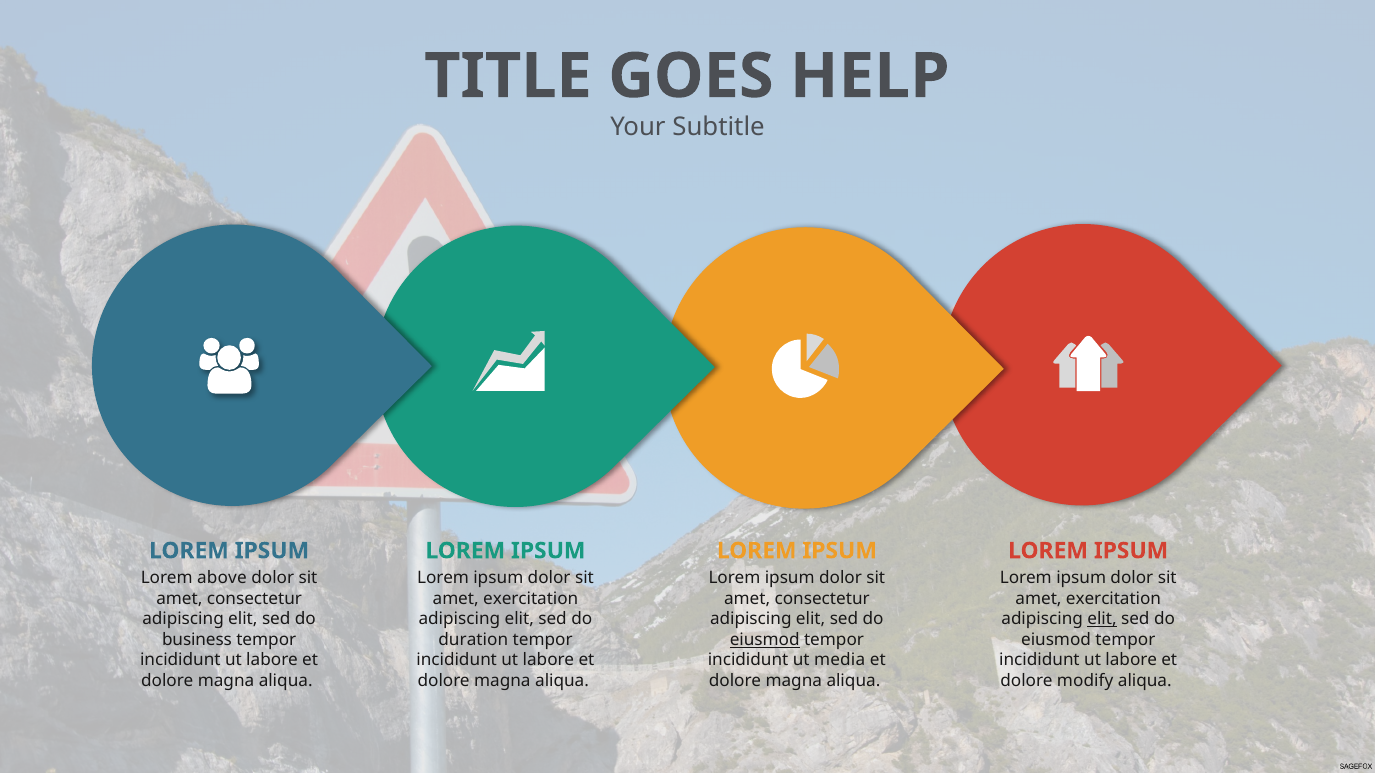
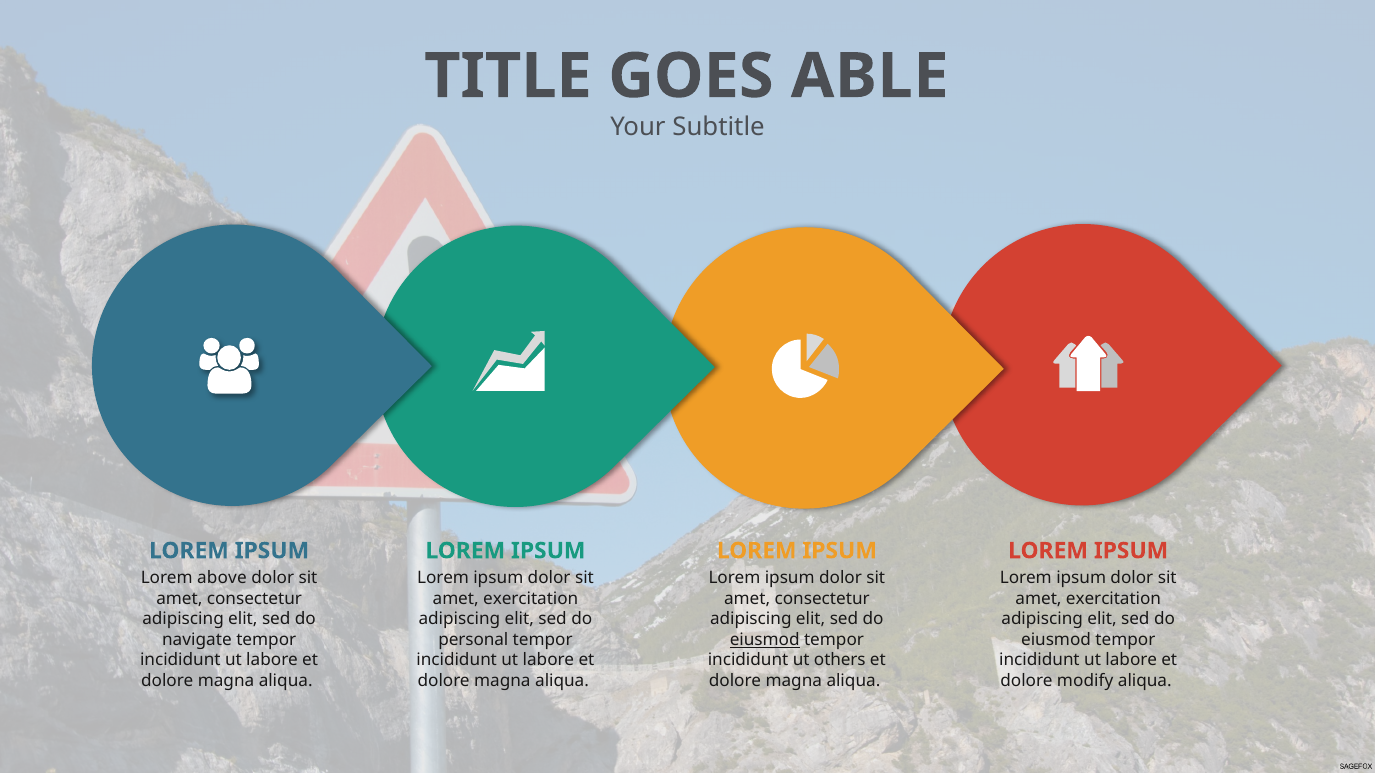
HELP: HELP -> ABLE (870, 76)
elit underline: present -> none (1102, 619)
business: business -> navigate (197, 640)
duration: duration -> personal (473, 640)
media: media -> others (840, 661)
